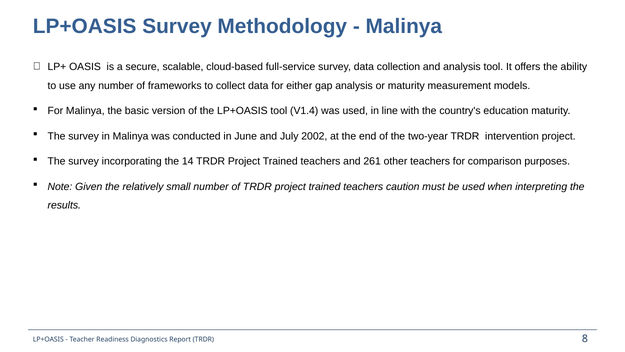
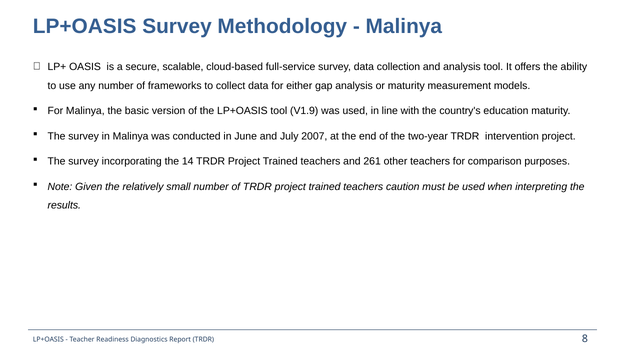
V1.4: V1.4 -> V1.9 (304, 111)
2002: 2002 -> 2007 (314, 136)
